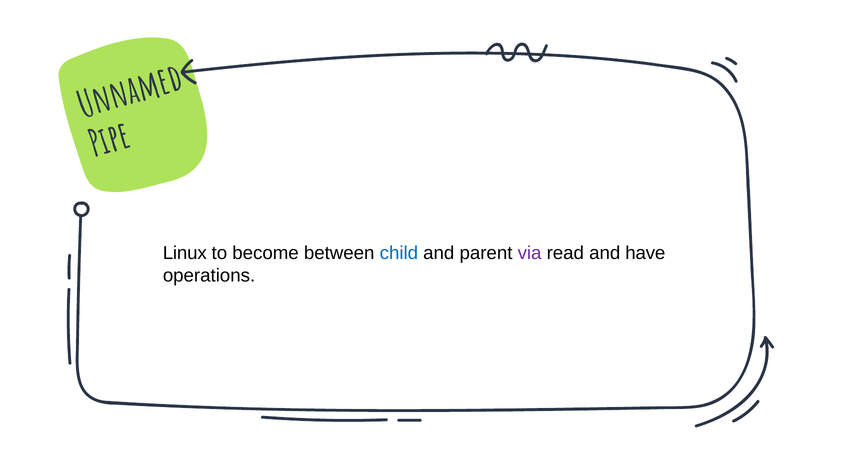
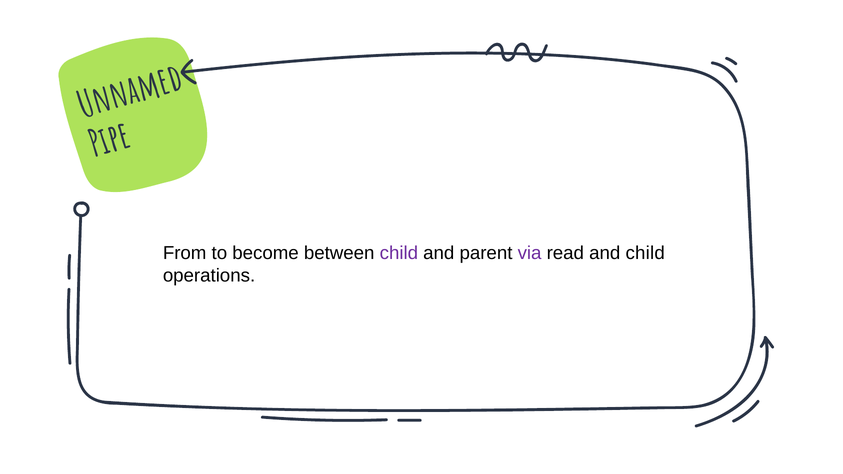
Linux: Linux -> From (185, 253)
child colour: blue -> purple (399, 253)
and have: have -> child (645, 253)
